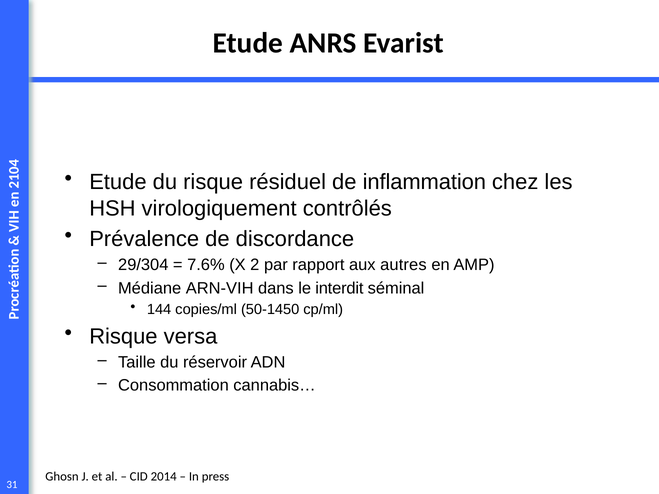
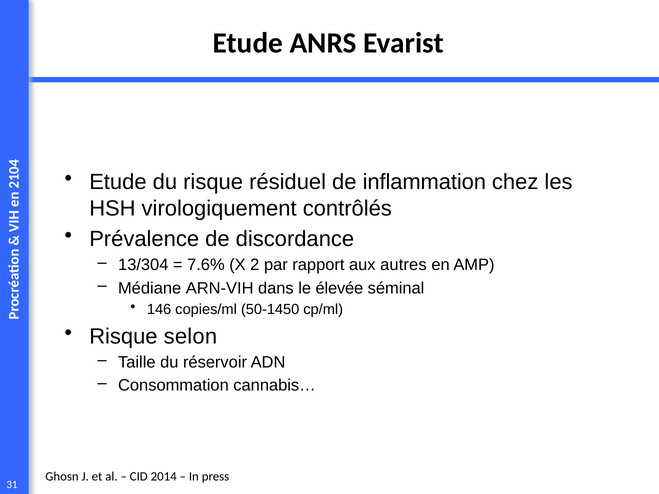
29/304: 29/304 -> 13/304 (143, 265)
interdit: interdit -> élevée (339, 288)
144: 144 -> 146 (159, 310)
versa: versa -> selon (190, 337)
